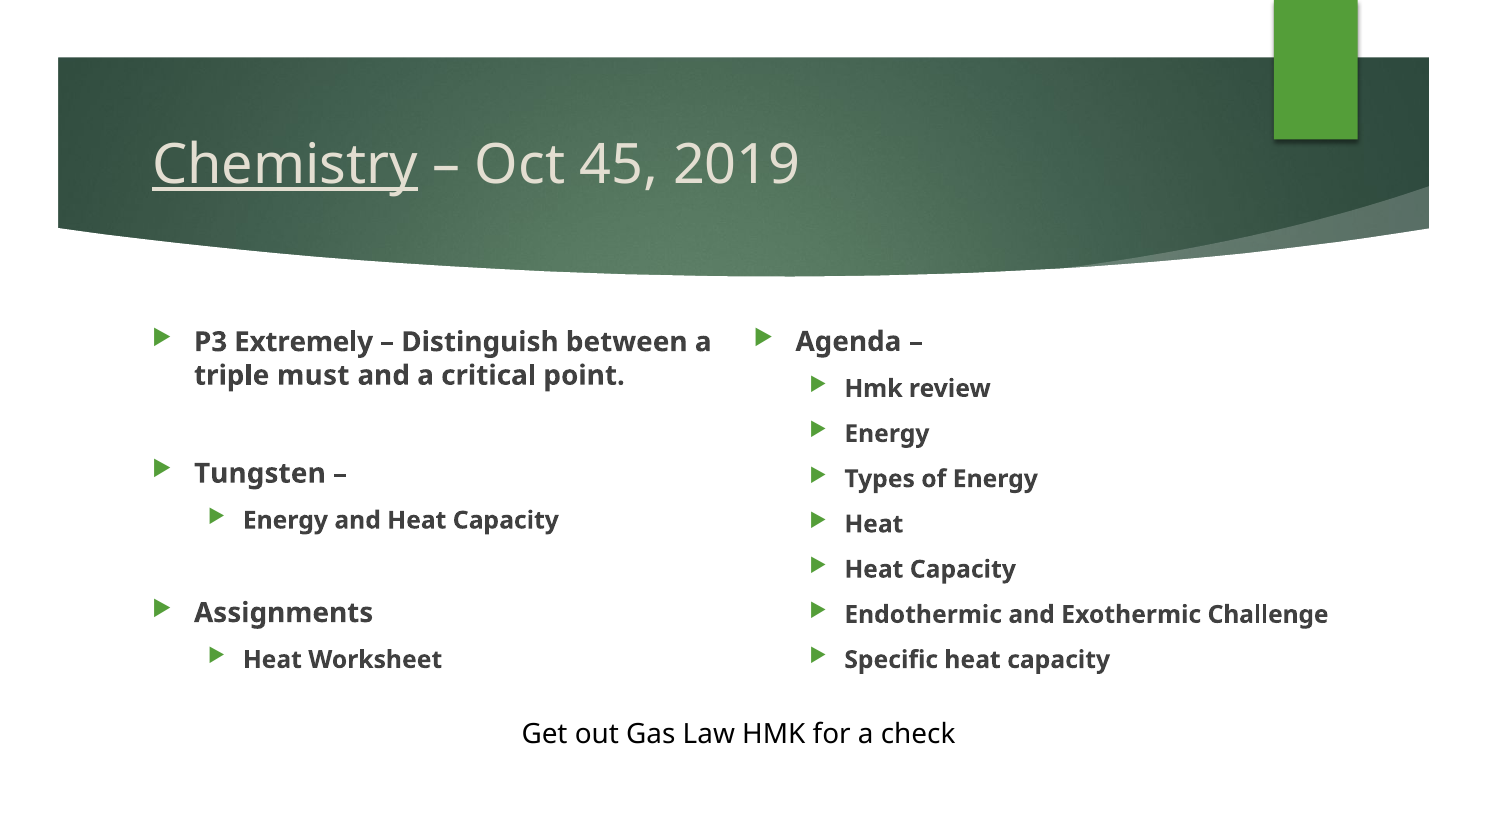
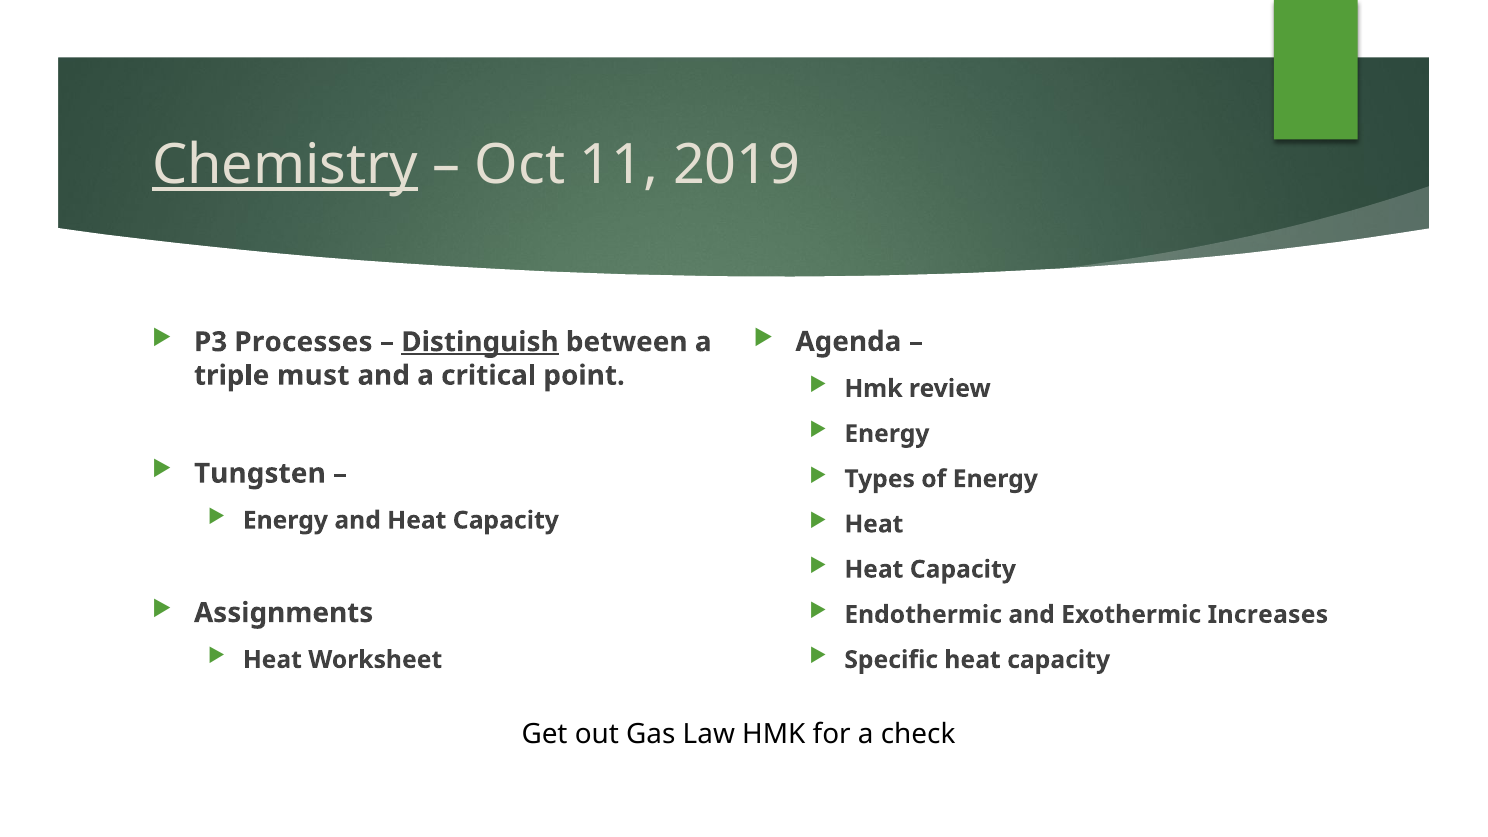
45: 45 -> 11 (619, 165)
Extremely: Extremely -> Processes (303, 342)
Distinguish underline: none -> present (480, 342)
Challenge: Challenge -> Increases (1268, 615)
